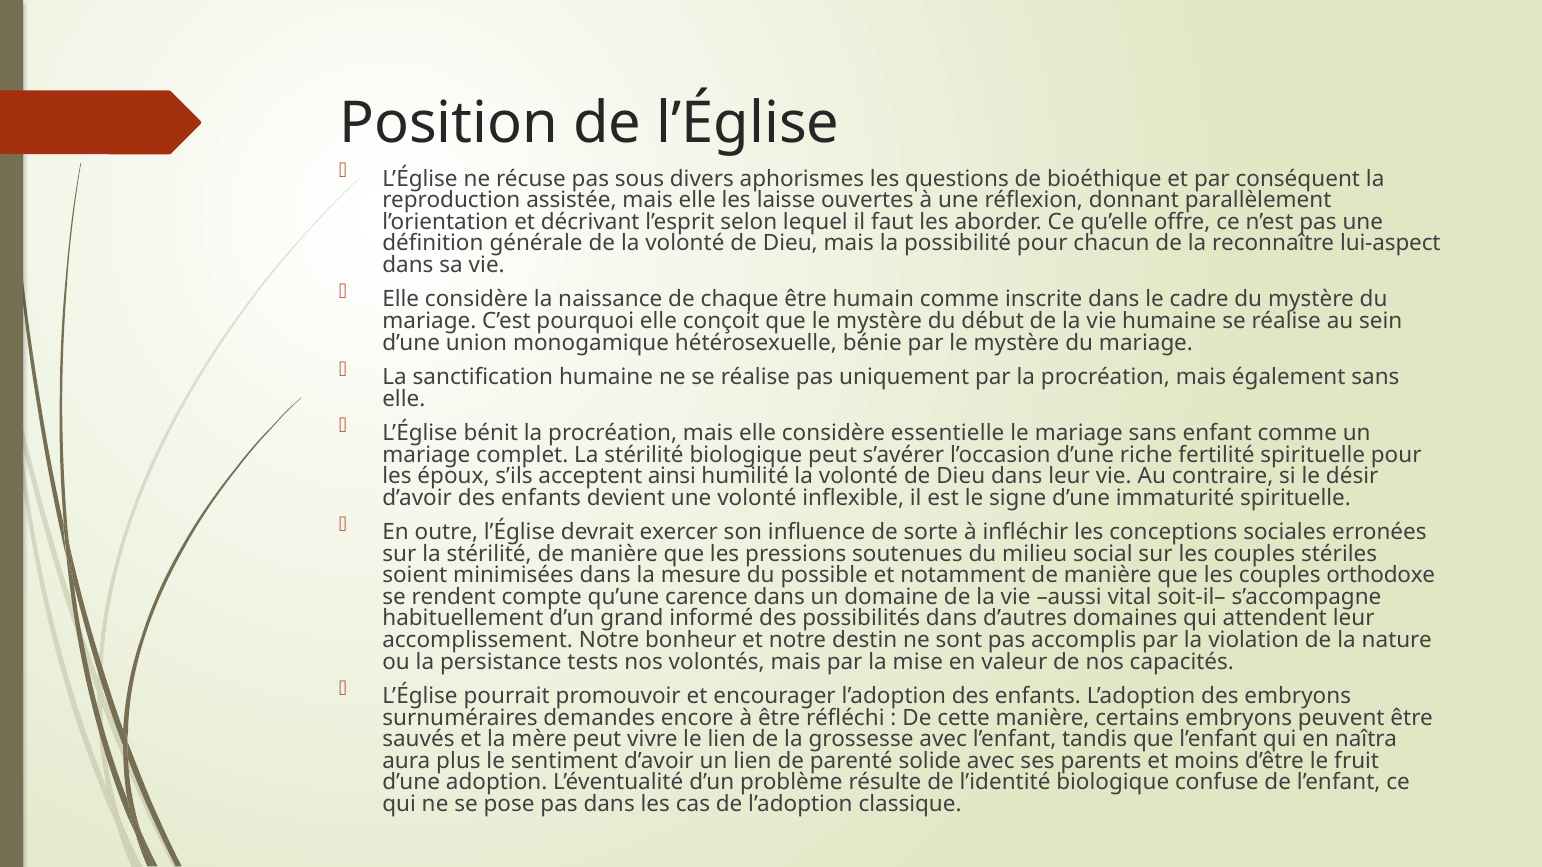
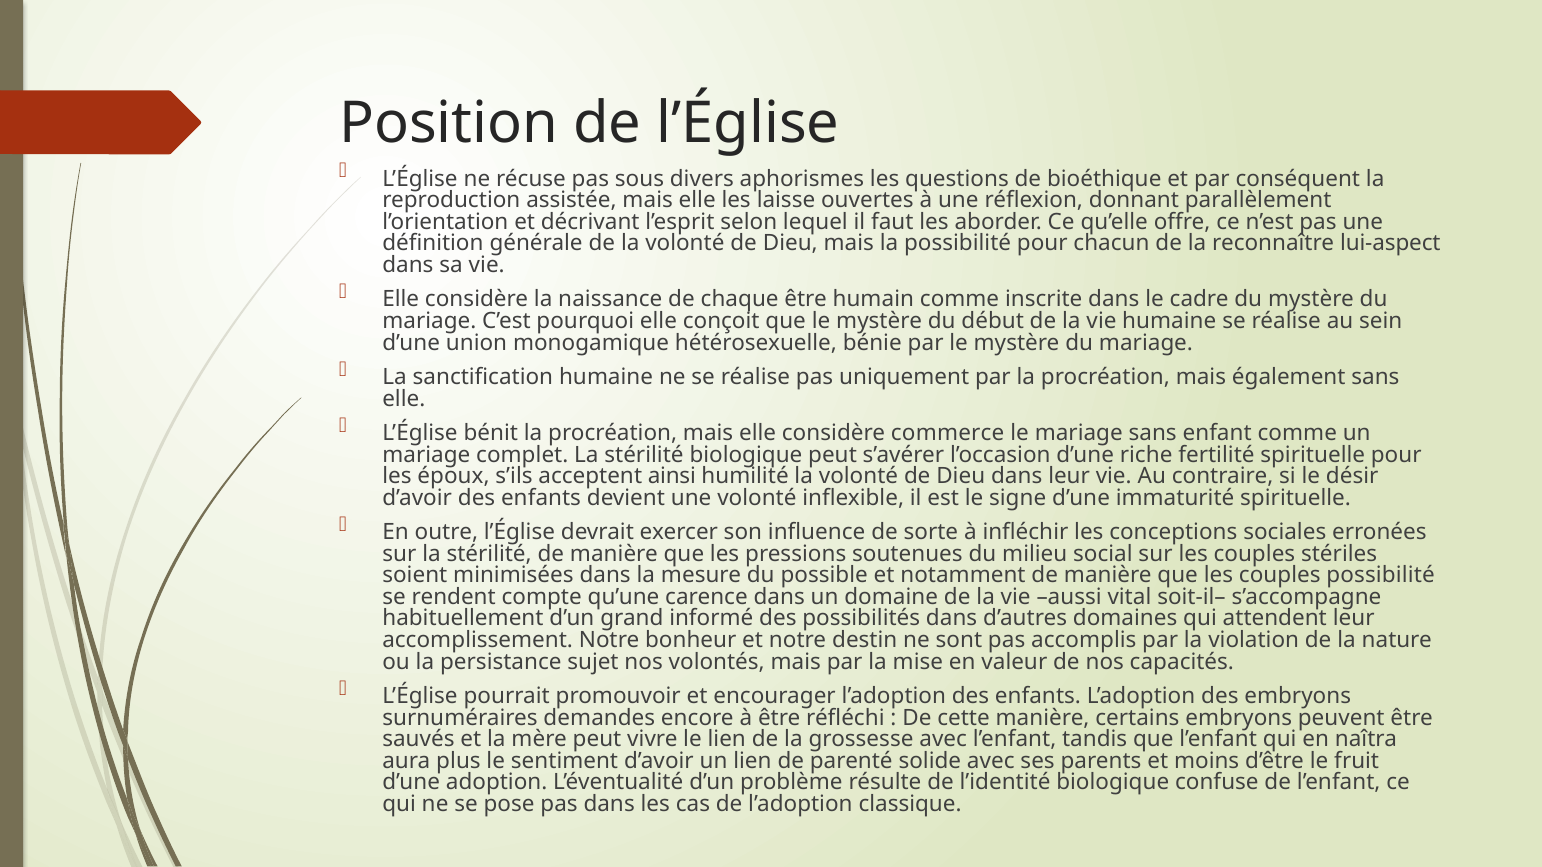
essentielle: essentielle -> commerce (948, 433)
couples orthodoxe: orthodoxe -> possibilité (1381, 576)
tests: tests -> sujet (593, 662)
